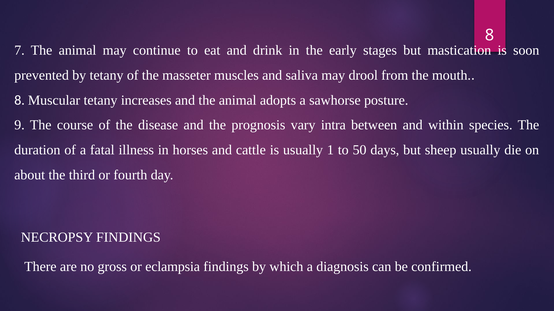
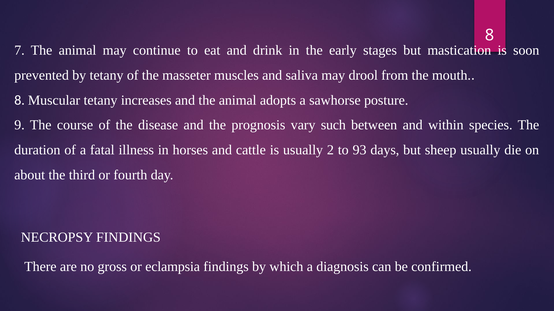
intra: intra -> such (333, 125)
1: 1 -> 2 (330, 150)
50: 50 -> 93 (360, 150)
